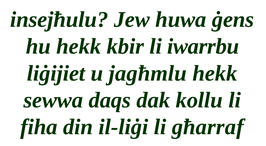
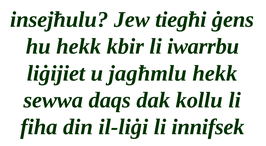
huwa: huwa -> tiegħi (181, 20)
għarraf: għarraf -> innifsek (208, 127)
